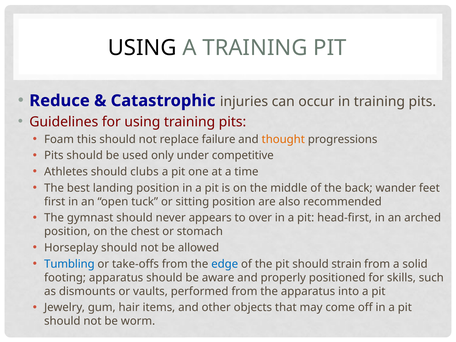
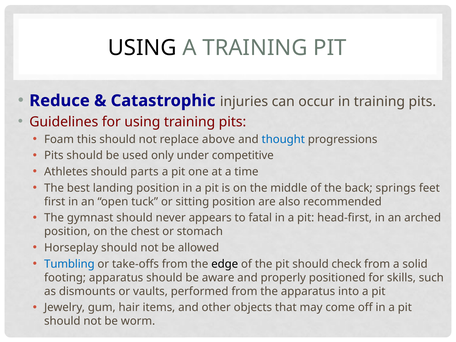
failure: failure -> above (218, 139)
thought colour: orange -> blue (283, 139)
clubs: clubs -> parts (144, 172)
wander: wander -> springs (396, 188)
over: over -> fatal (260, 218)
edge colour: blue -> black (225, 264)
strain: strain -> check (347, 264)
